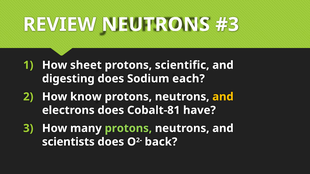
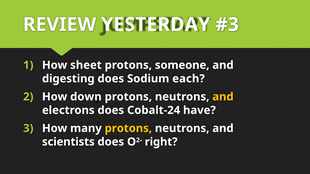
REVIEW NEUTRONS: NEUTRONS -> YESTERDAY (156, 25)
scientific: scientific -> someone (182, 65)
know: know -> down (86, 97)
Cobalt-81: Cobalt-81 -> Cobalt-24 (154, 110)
protons colour: light green -> yellow (128, 129)
back: back -> right (161, 142)
